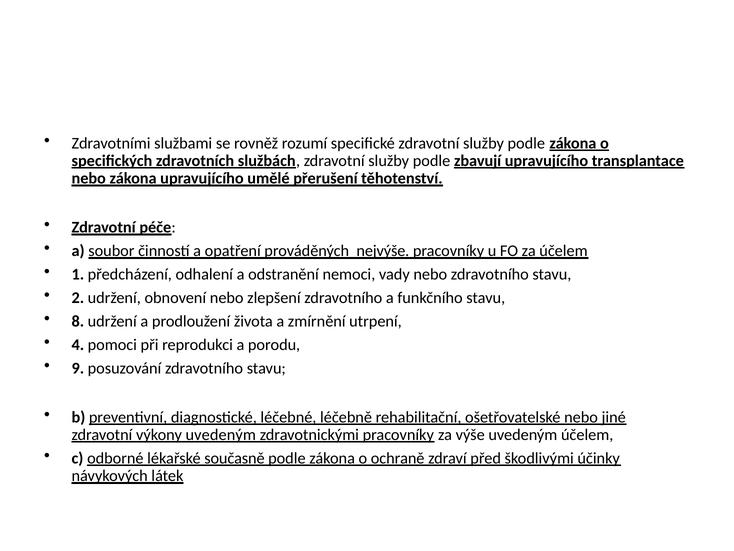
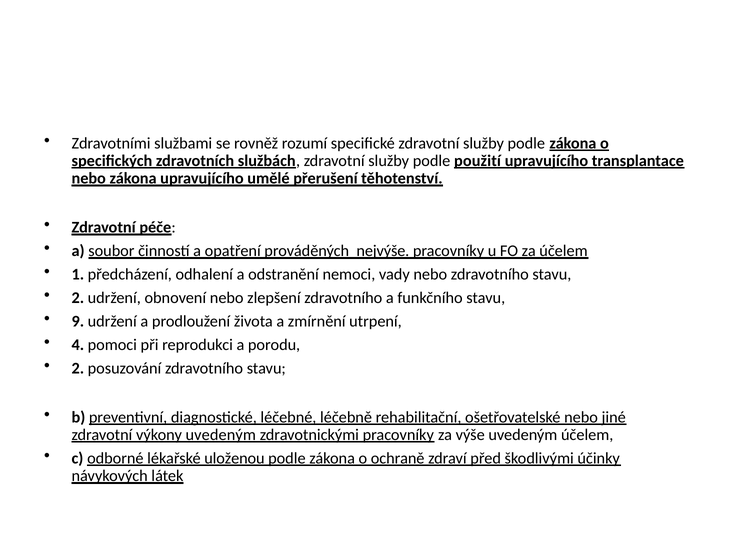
zbavují: zbavují -> použití (478, 161)
8: 8 -> 9 (78, 321)
9: 9 -> 2 (78, 368)
současně: současně -> uloženou (234, 458)
